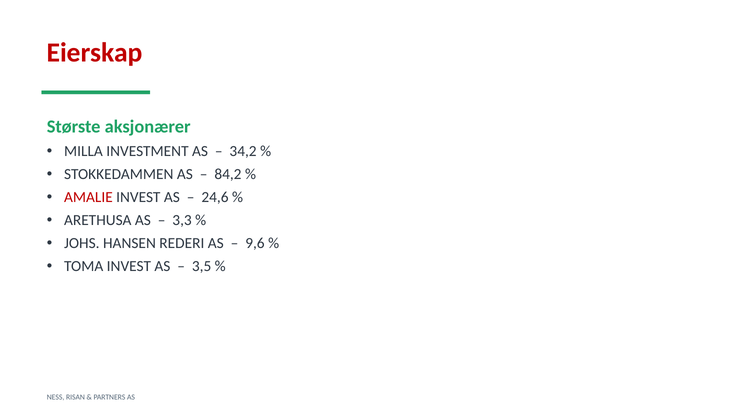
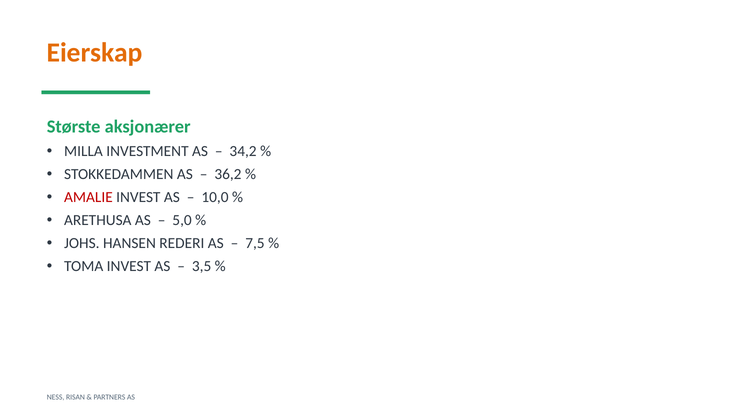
Eierskap colour: red -> orange (95, 53)
84,2: 84,2 -> 36,2 (228, 174)
24,6: 24,6 -> 10,0 (215, 197)
3,3: 3,3 -> 5,0 (182, 220)
9,6: 9,6 -> 7,5 (255, 243)
